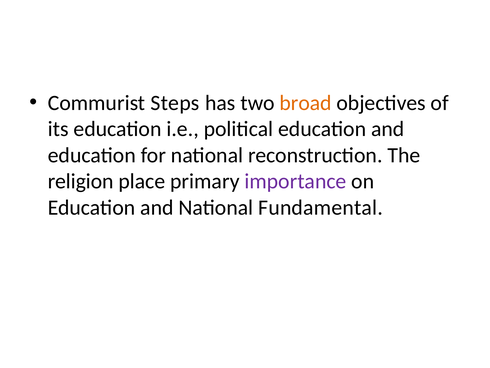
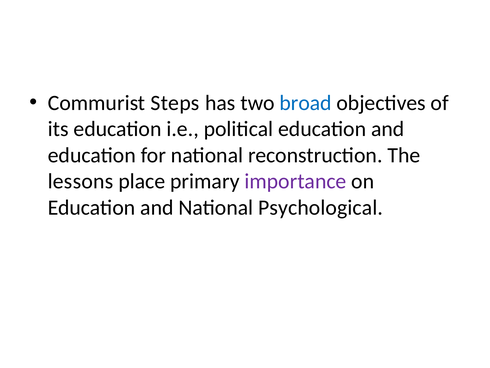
broad colour: orange -> blue (306, 103)
religion: religion -> lessons (80, 181)
Fundamental: Fundamental -> Psychological (321, 207)
